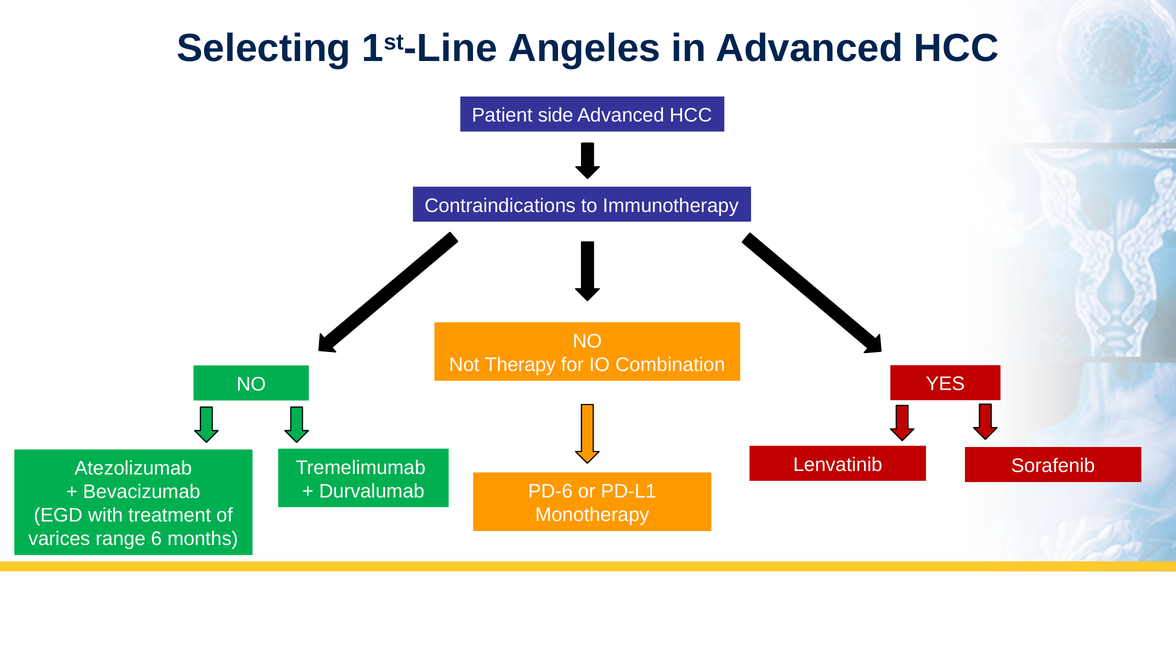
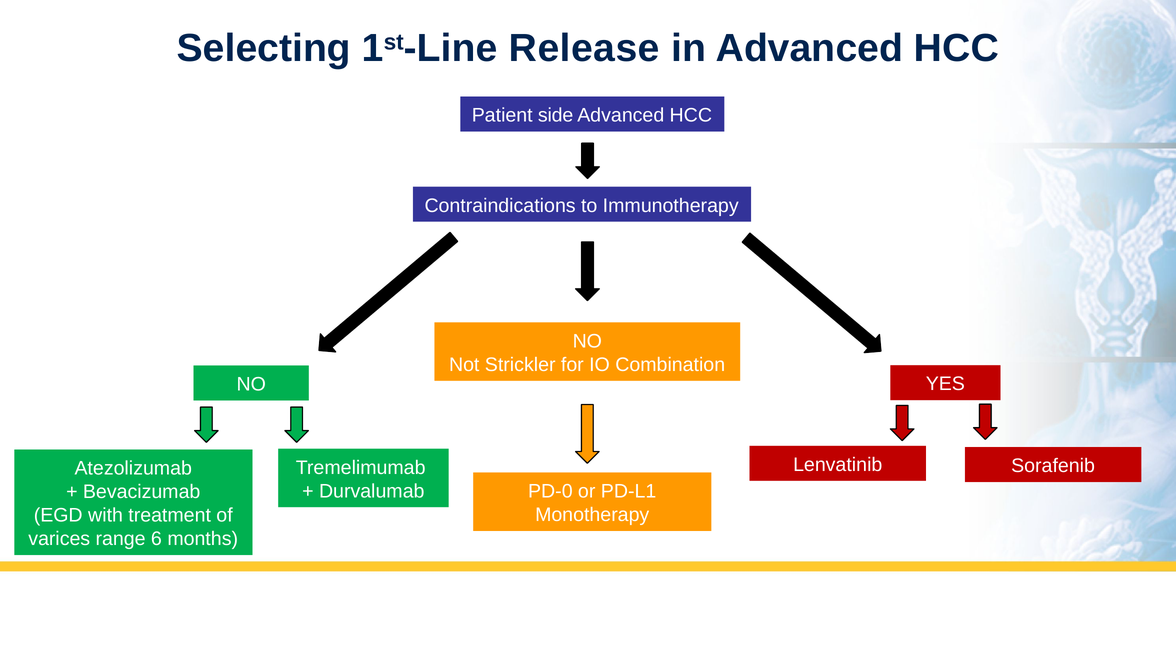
Angeles: Angeles -> Release (584, 48)
Therapy: Therapy -> Strickler (520, 365)
PD-6: PD-6 -> PD-0 (550, 491)
